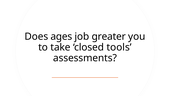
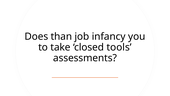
ages: ages -> than (61, 36)
greater: greater -> infancy (109, 36)
